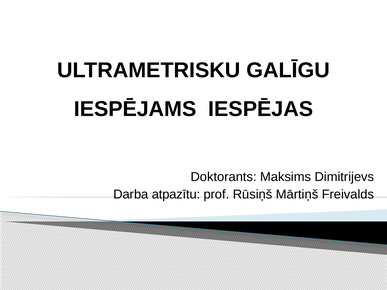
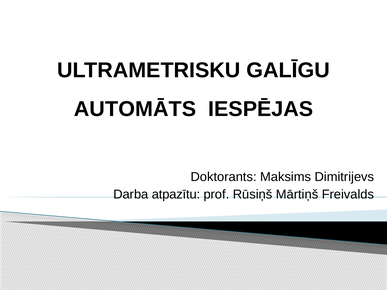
IESPĒJAMS: IESPĒJAMS -> AUTOMĀTS (135, 109)
